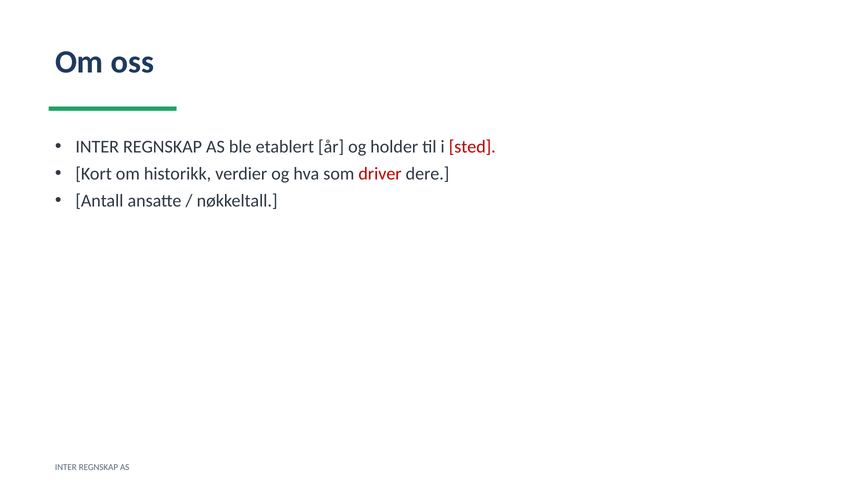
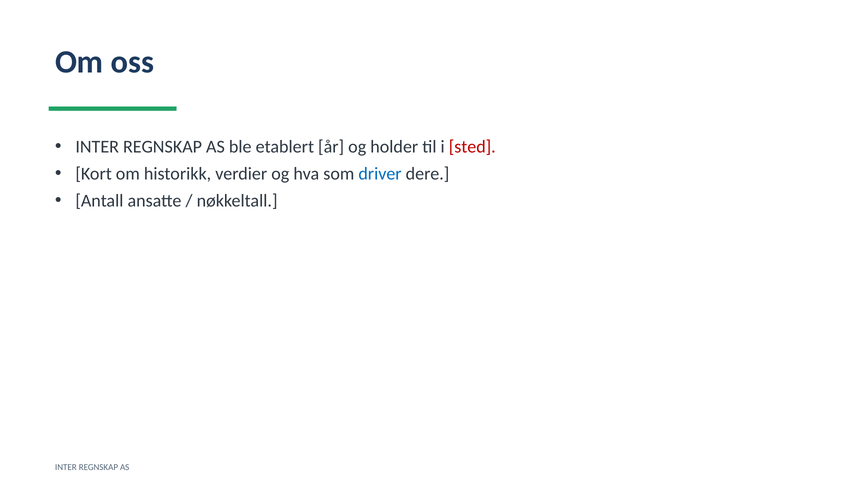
driver colour: red -> blue (380, 174)
